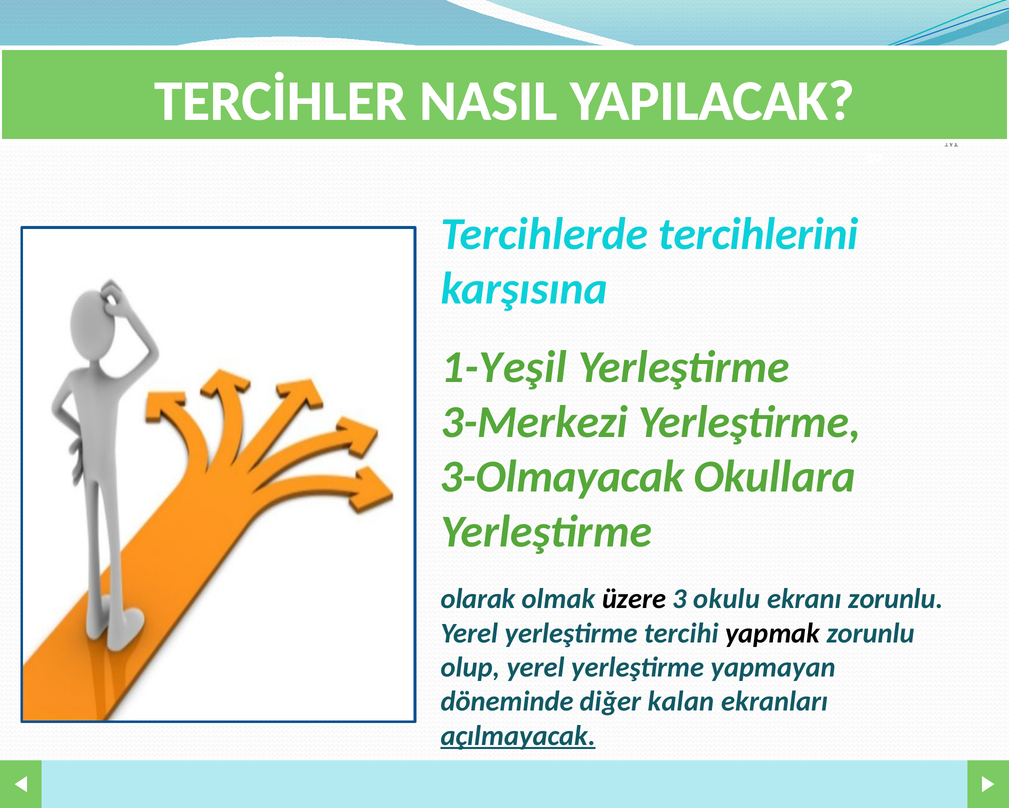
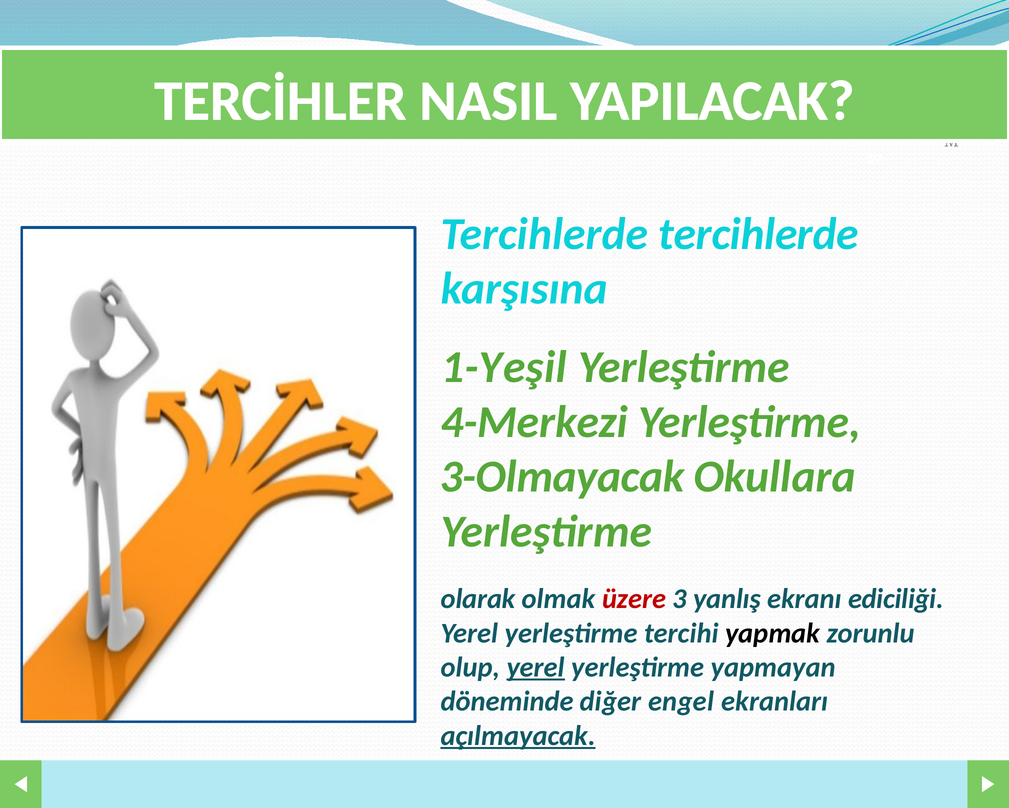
Tercihlerde tercihlerini: tercihlerini -> tercihlerde (759, 234)
3-Merkezi: 3-Merkezi -> 4-Merkezi (534, 422)
üzere colour: black -> red (634, 598)
okulu: okulu -> yanlış (727, 598)
ekranı zorunlu: zorunlu -> ediciliği (896, 598)
yerel underline: none -> present (536, 667)
kalan: kalan -> engel (681, 701)
